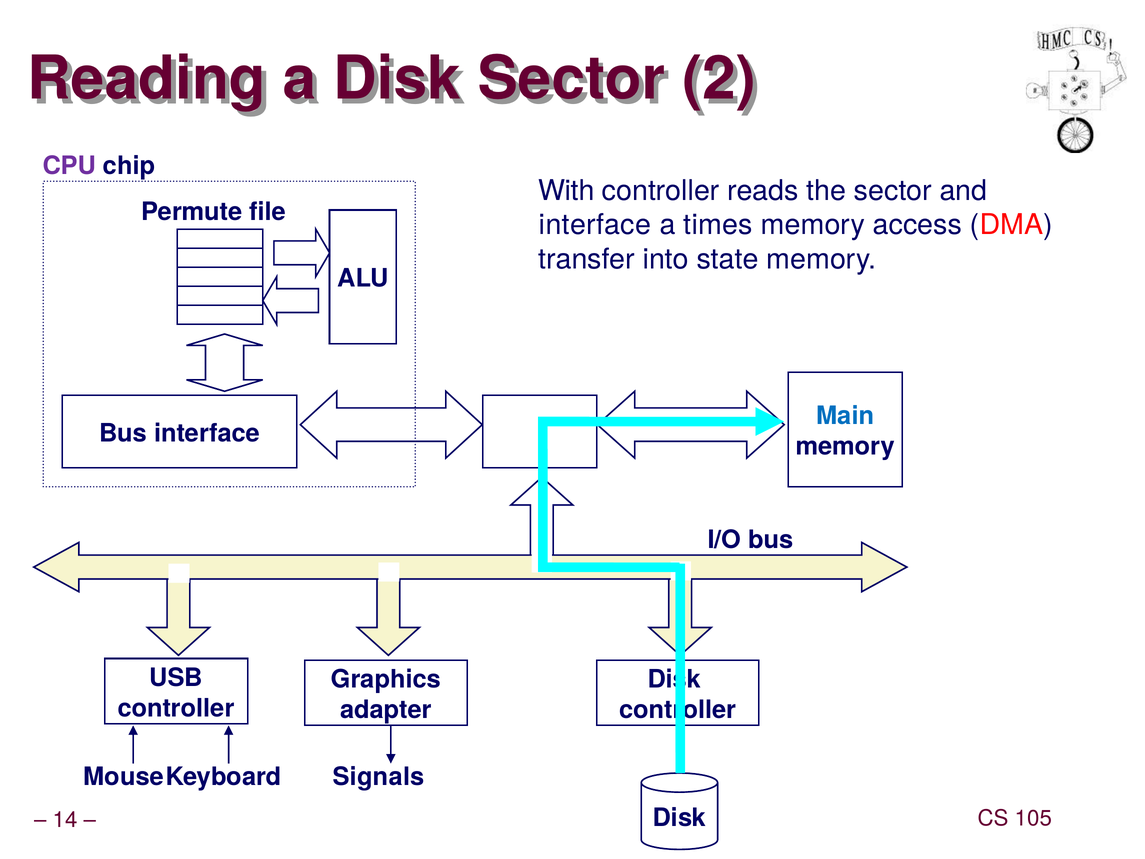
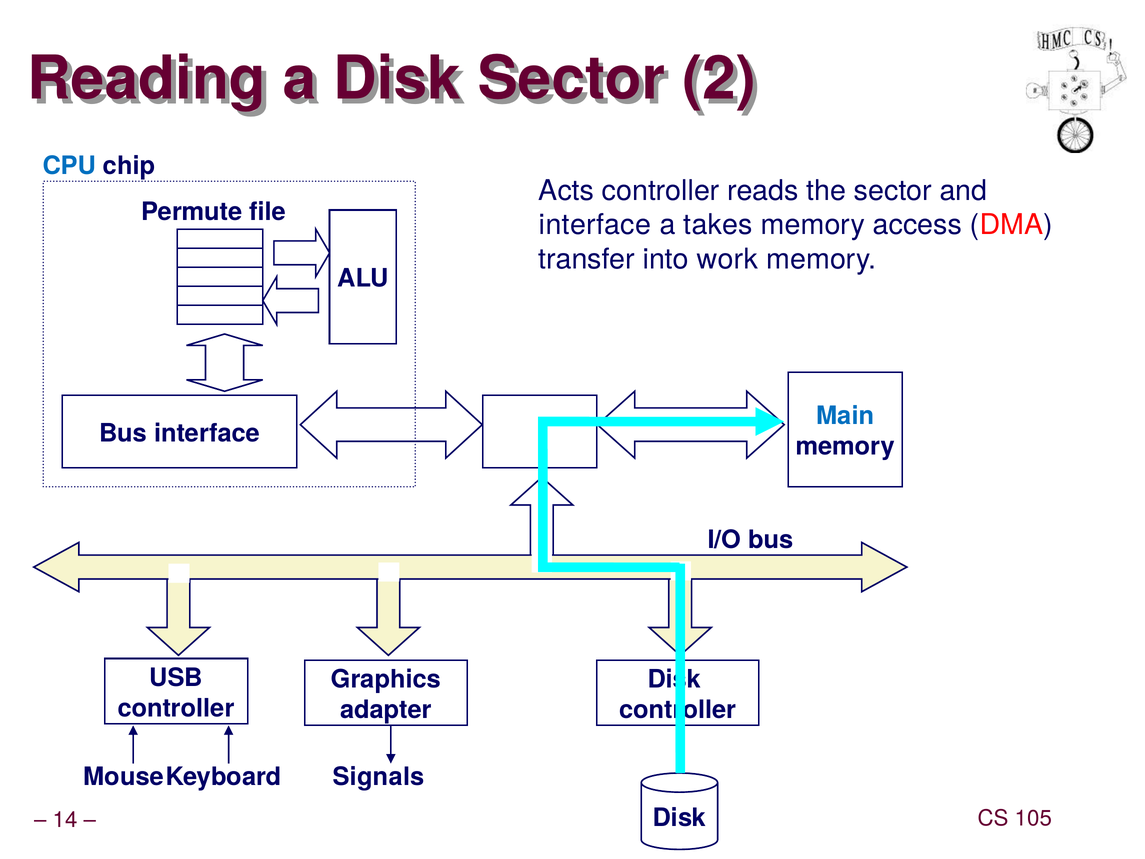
CPU colour: purple -> blue (69, 166)
With: With -> Acts (566, 191)
times: times -> takes (718, 225)
state: state -> work (727, 259)
